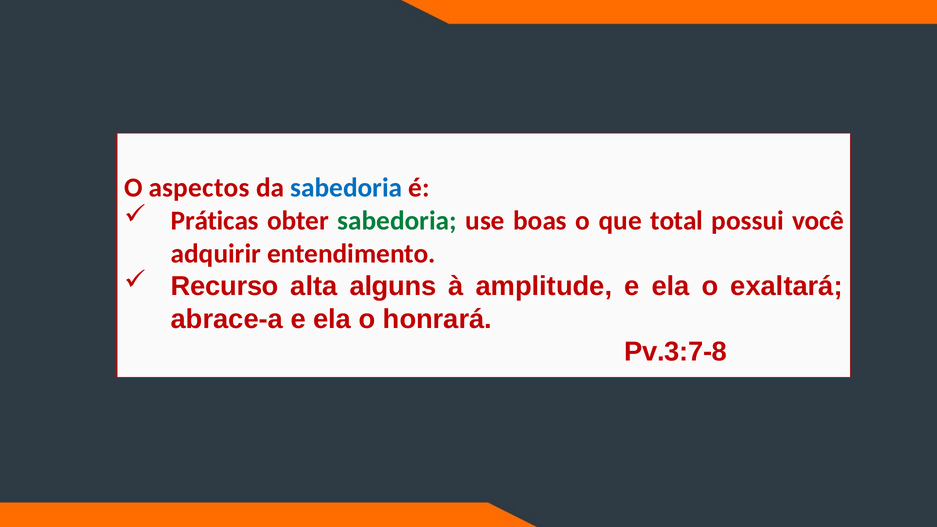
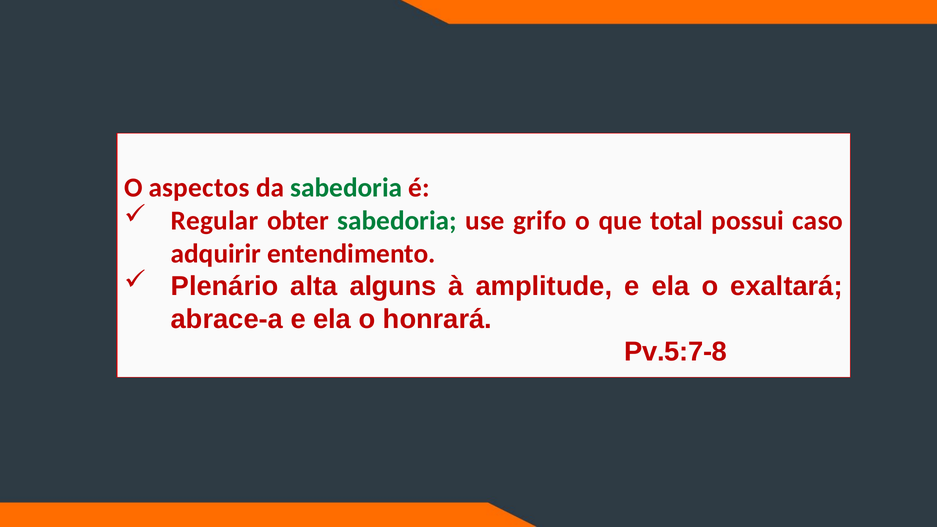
sabedoria colour: blue -> green (346, 188)
Práticas: Práticas -> Regular (215, 221)
boas: boas -> grifo (540, 221)
você: você -> caso (818, 221)
Recurso: Recurso -> Plenário (225, 286)
Pv.3:7-8: Pv.3:7-8 -> Pv.5:7-8 (676, 352)
